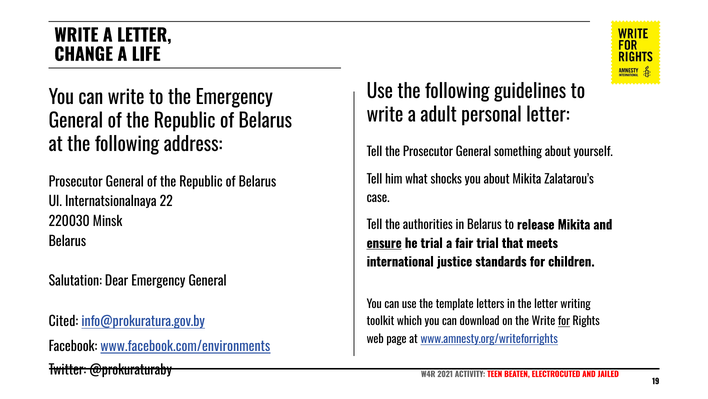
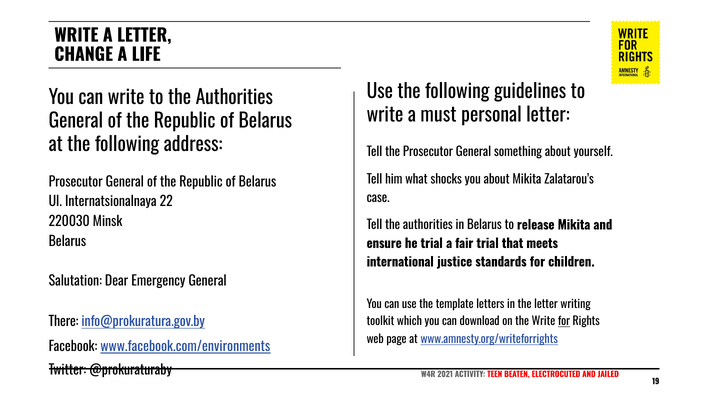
to the Emergency: Emergency -> Authorities (234, 97)
adult: adult -> must (438, 115)
ensure underline: present -> none (384, 243)
Cited: Cited -> There (63, 321)
